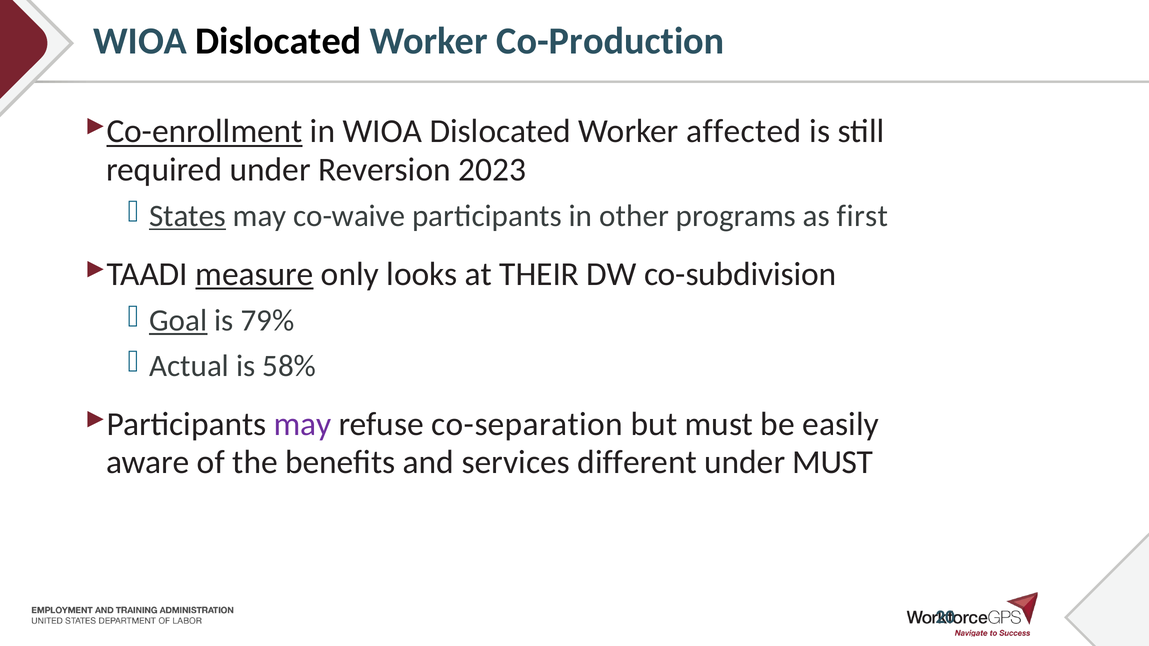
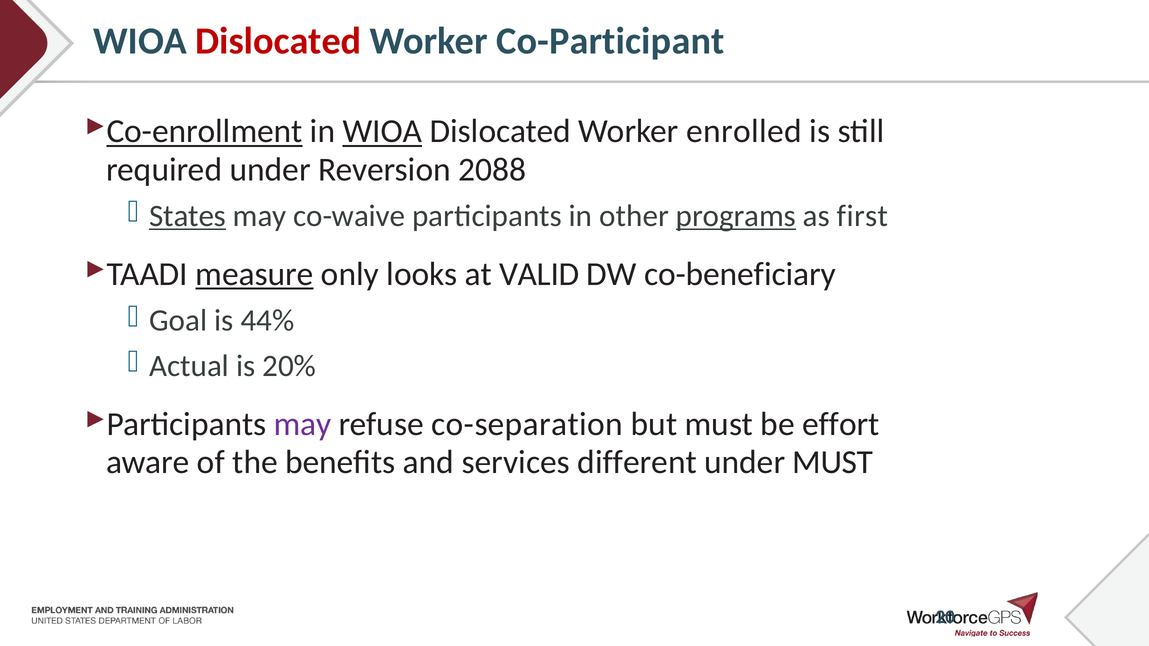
Dislocated colour: black -> red (278, 41)
Co-Production: Co-Production -> Co-Participant (610, 41)
WIOA underline: none -> present (382, 131)
affected: affected -> enrolled (744, 131)
2023: 2023 -> 2088 (492, 170)
programs underline: none -> present (736, 216)
THEIR: THEIR -> VALID (539, 274)
co-subdivision: co-subdivision -> co-beneficiary (740, 274)
Goal underline: present -> none (178, 321)
79%: 79% -> 44% (267, 321)
58%: 58% -> 20% (289, 366)
easily: easily -> effort (841, 424)
